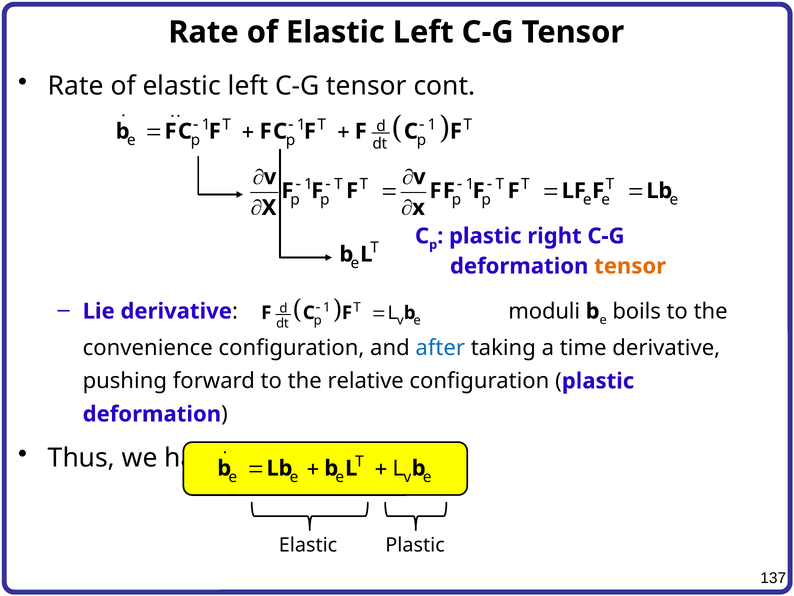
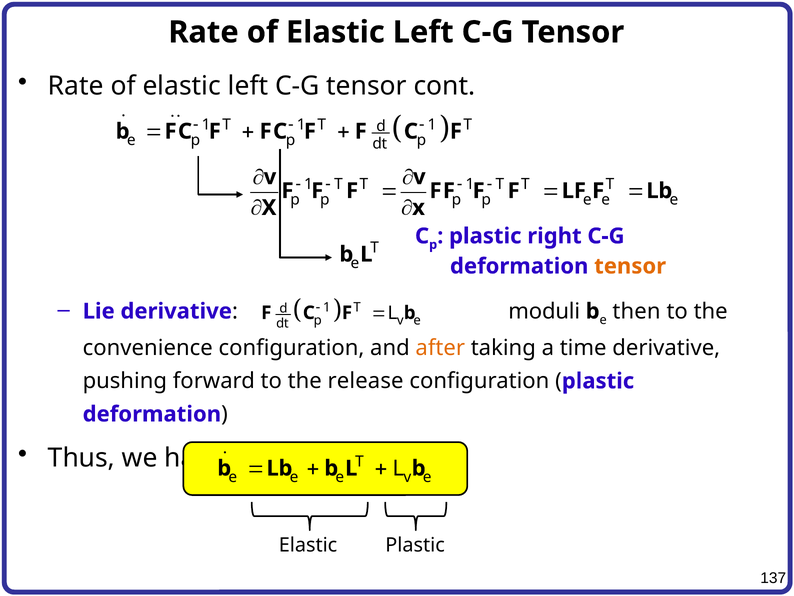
boils: boils -> then (636, 311)
after colour: blue -> orange (440, 348)
relative: relative -> release (366, 381)
